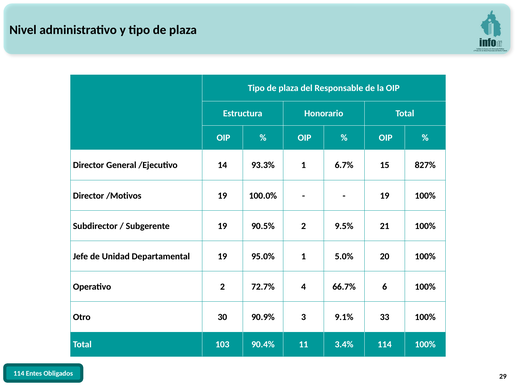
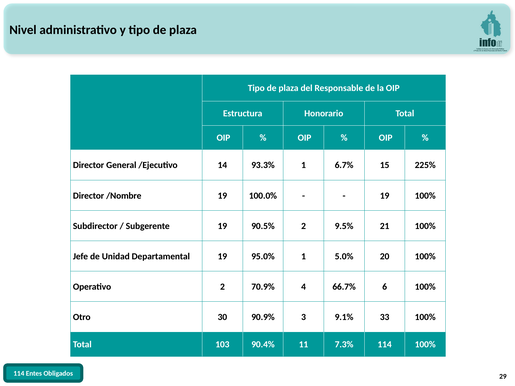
827%: 827% -> 225% (425, 165)
/Motivos: /Motivos -> /Nombre (124, 196)
72.7%: 72.7% -> 70.9% (263, 287)
3.4%: 3.4% -> 7.3% (344, 345)
